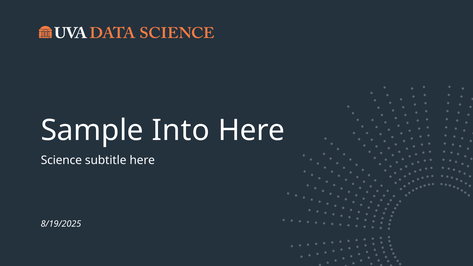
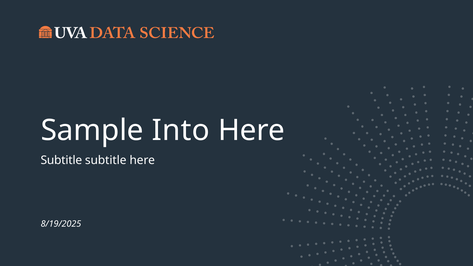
Science: Science -> Subtitle (61, 160)
